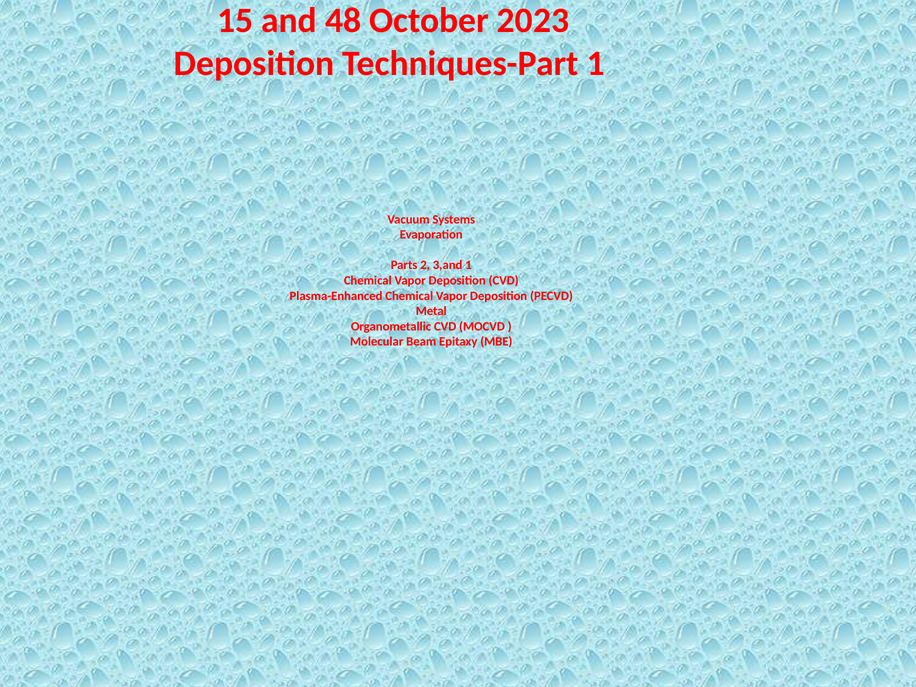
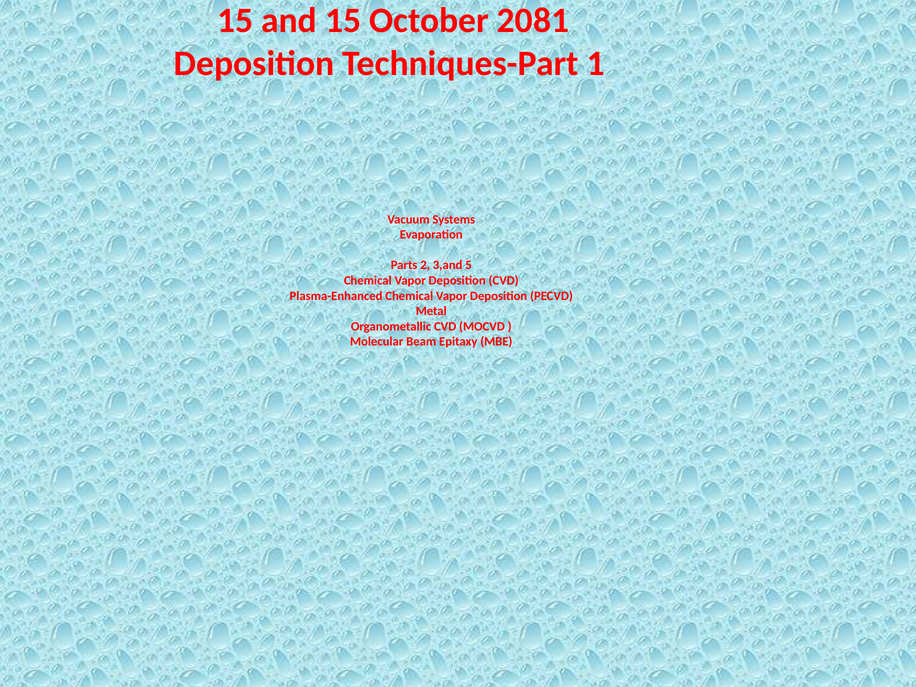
and 48: 48 -> 15 (343, 21)
2023: 2023 -> 2081 (533, 21)
3,and 1: 1 -> 5 (469, 265)
